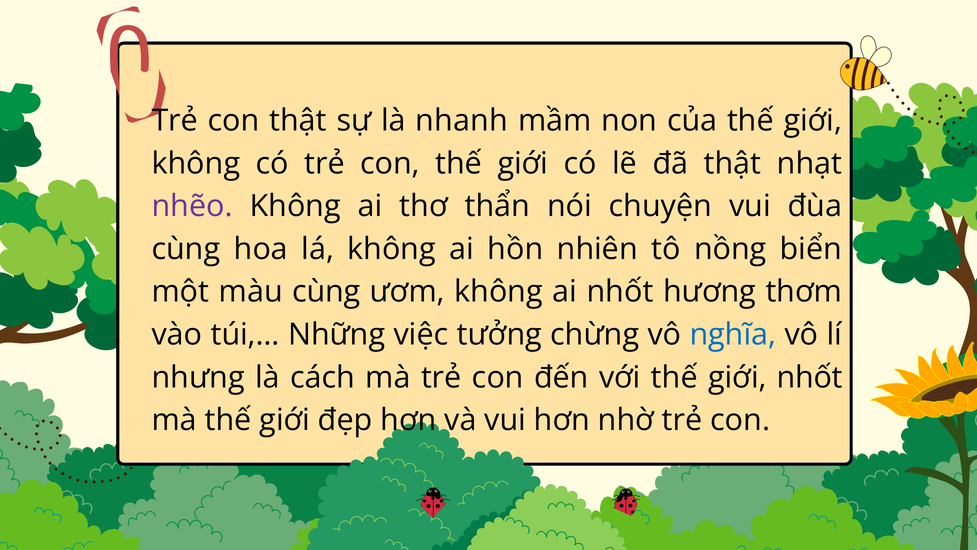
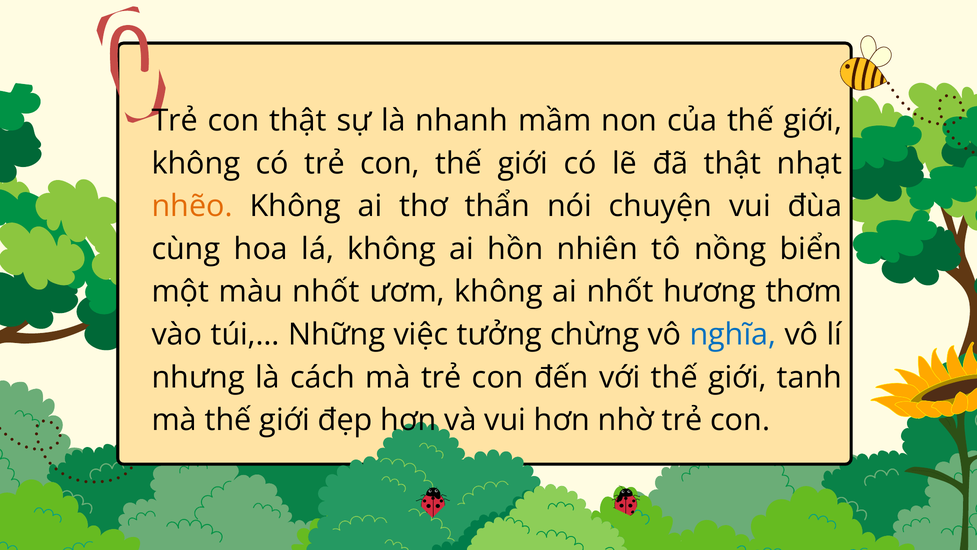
nhẽo colour: purple -> orange (192, 206)
màu cùng: cùng -> nhốt (326, 292)
giới nhốt: nhốt -> tanh (809, 377)
